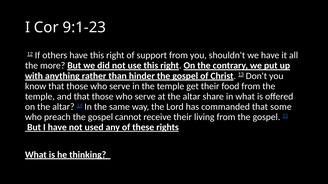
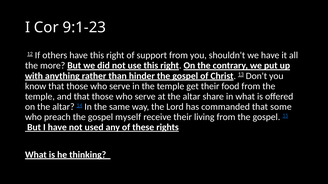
cannot: cannot -> myself (128, 117)
